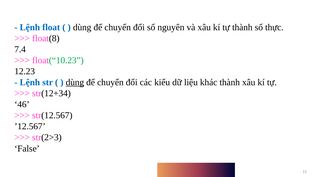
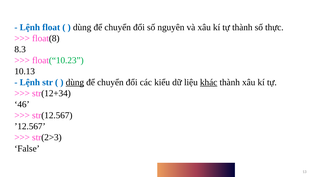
7.4: 7.4 -> 8.3 (20, 49)
12.23: 12.23 -> 10.13 (25, 71)
khác underline: none -> present (209, 82)
